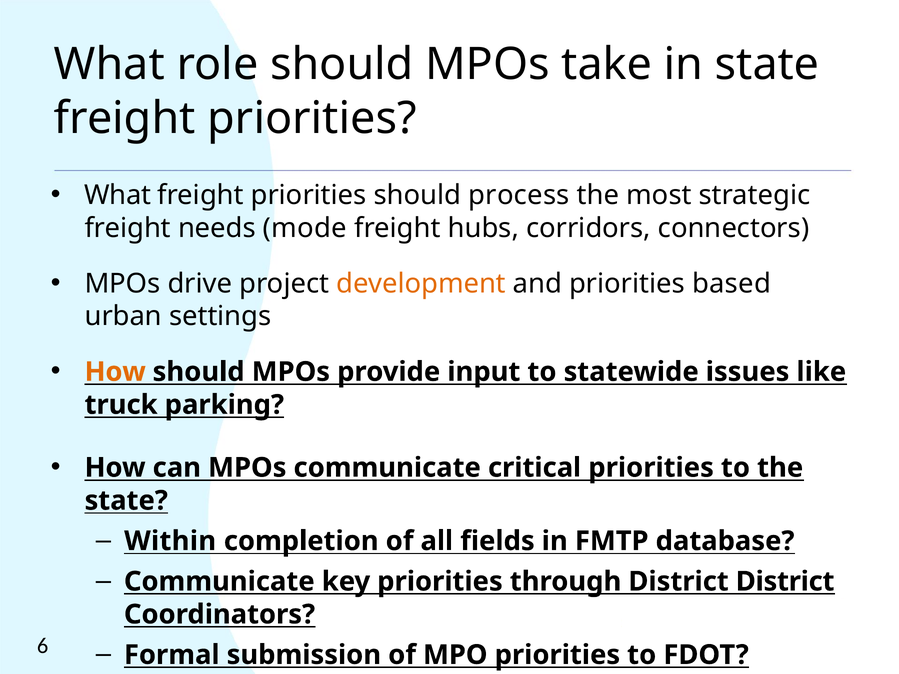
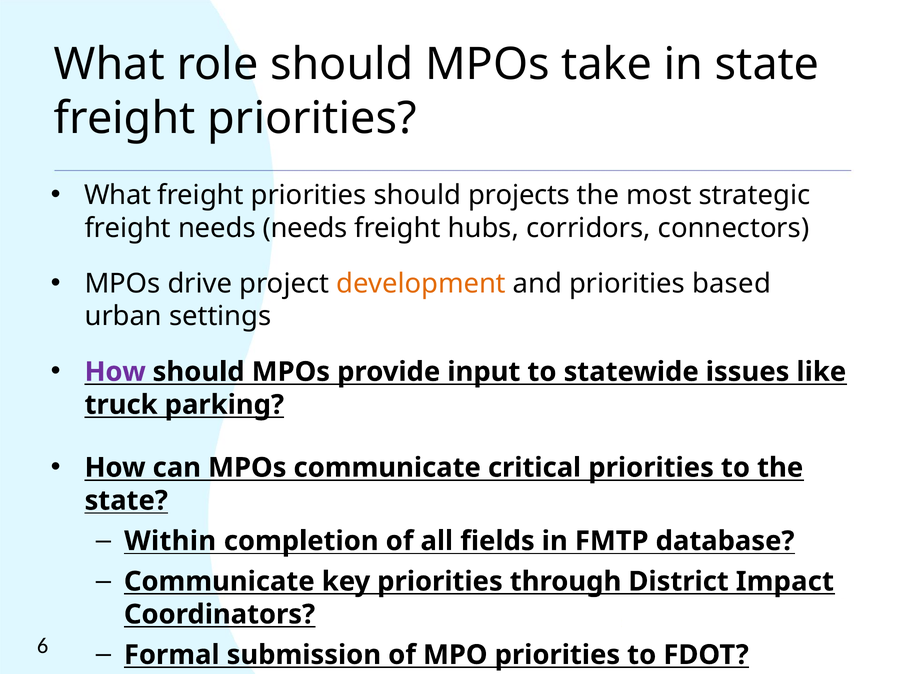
process: process -> projects (519, 195)
needs mode: mode -> needs (305, 228)
How colour: orange -> purple (115, 372)
District District: District -> Impact (785, 582)
